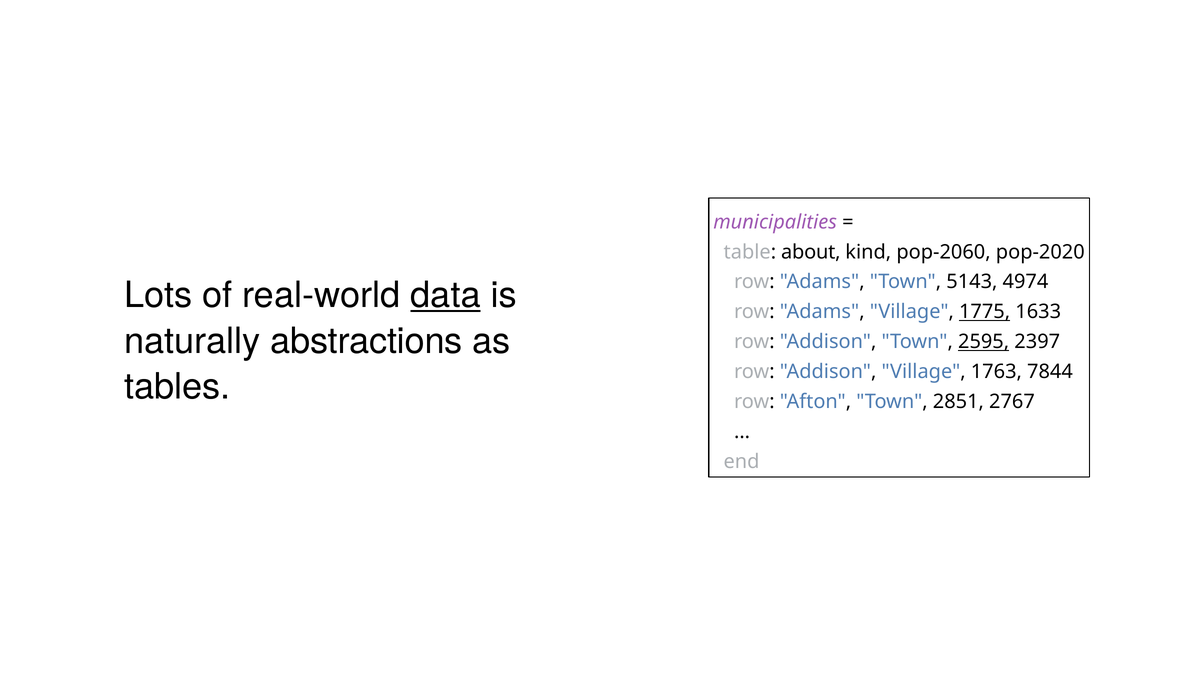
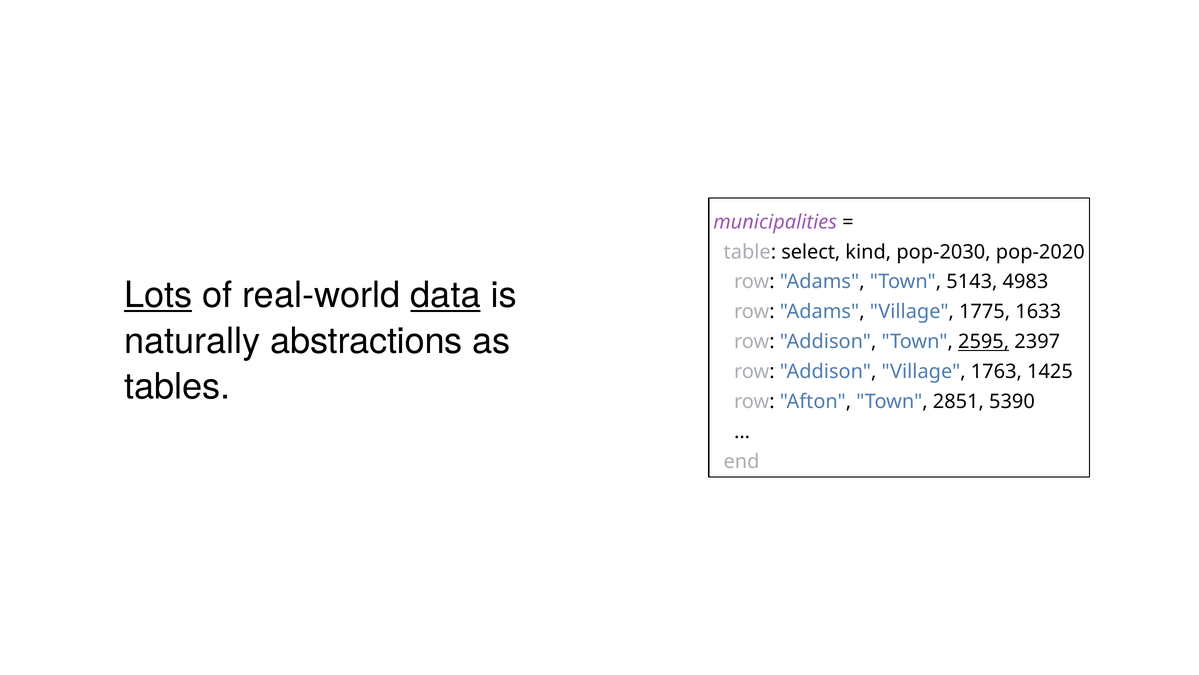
about: about -> select (811, 252)
pop-2060: pop-2060 -> pop-2030 (944, 252)
4974: 4974 -> 4983 (1025, 282)
Lots underline: none -> present (158, 295)
1775 underline: present -> none (985, 312)
7844: 7844 -> 1425 (1050, 372)
2767: 2767 -> 5390 (1012, 402)
